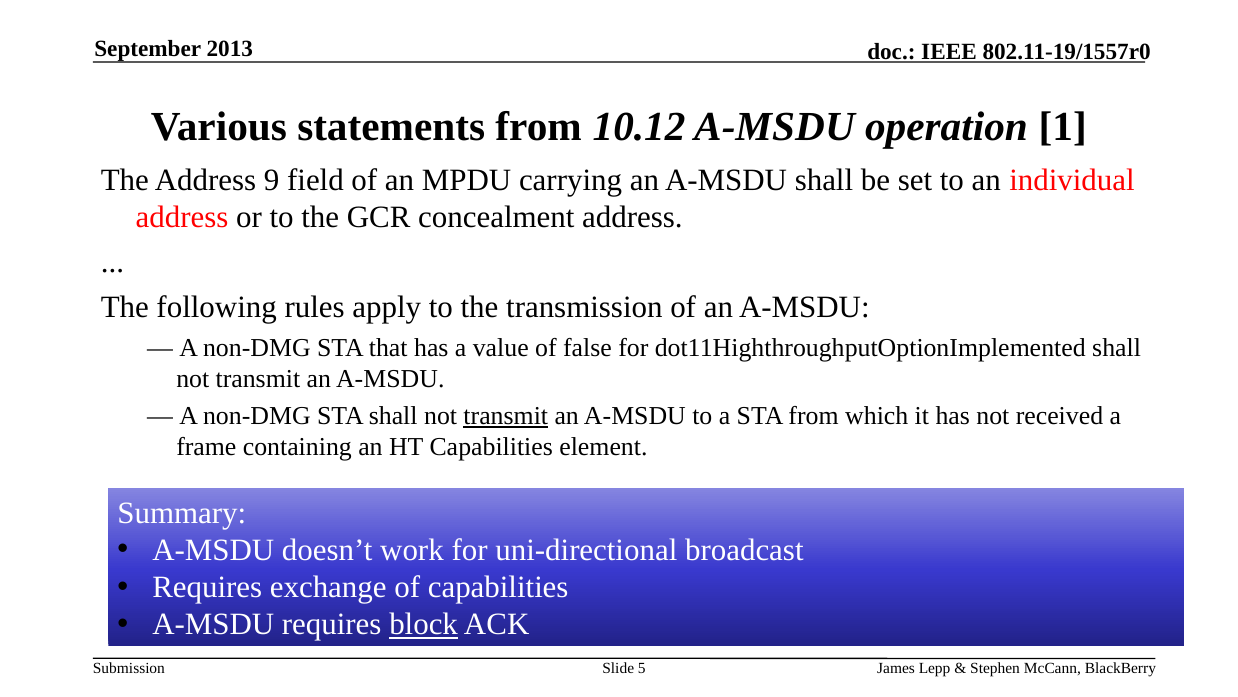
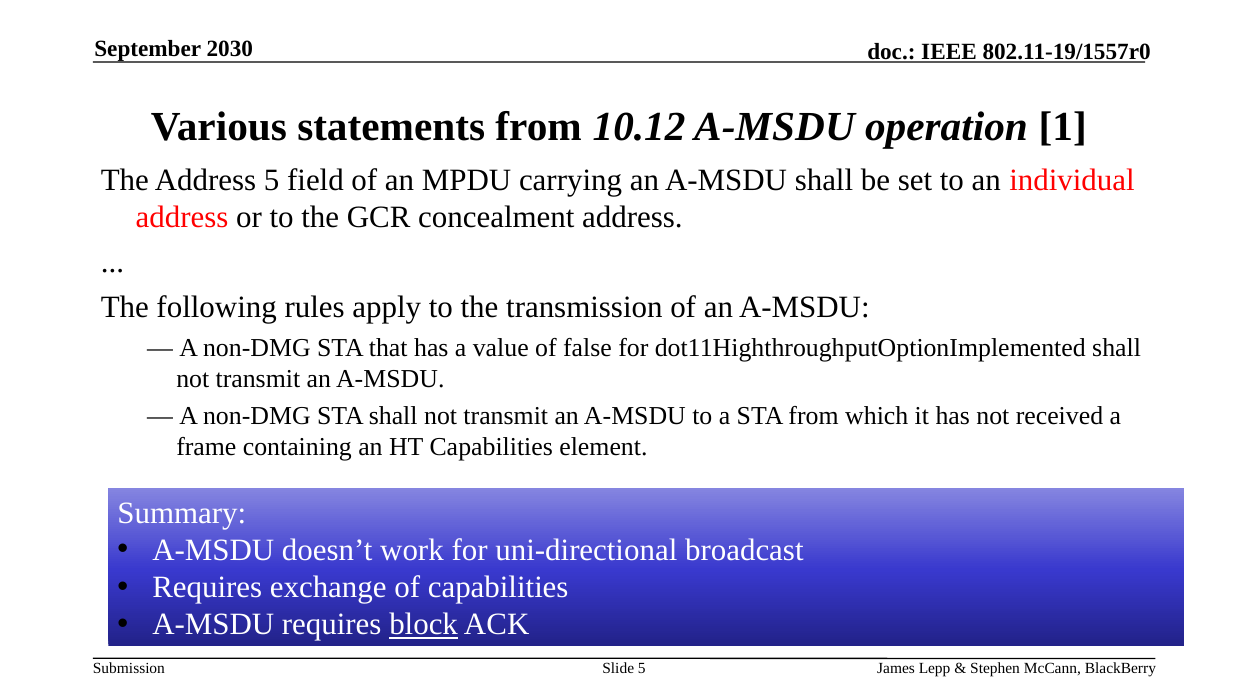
2013: 2013 -> 2030 (230, 49)
Address 9: 9 -> 5 (272, 180)
transmit underline: present -> none (506, 416)
